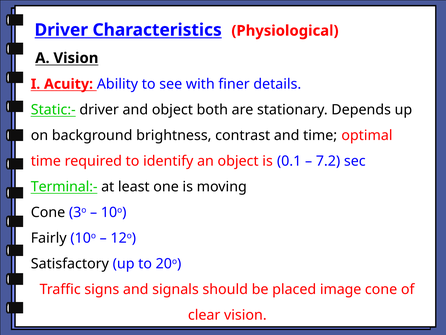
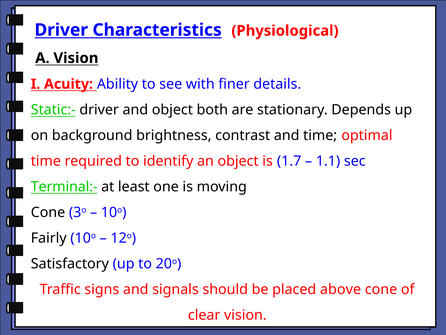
0.1: 0.1 -> 1.7 (289, 161)
7.2: 7.2 -> 1.1 (328, 161)
image: image -> above (341, 289)
